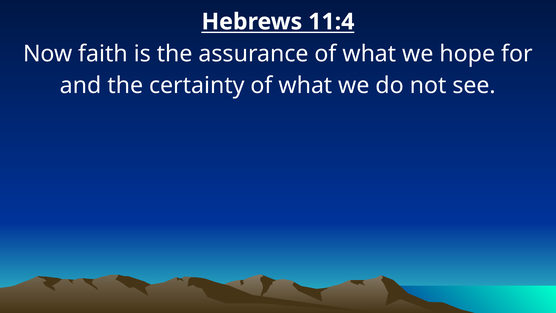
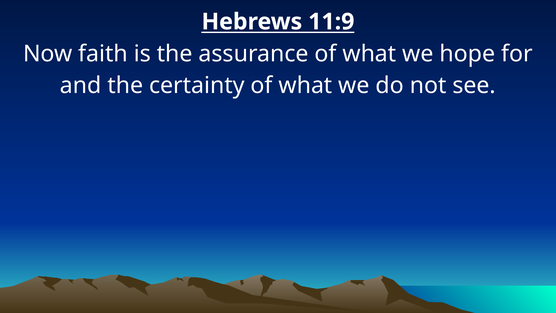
11:4: 11:4 -> 11:9 (331, 22)
